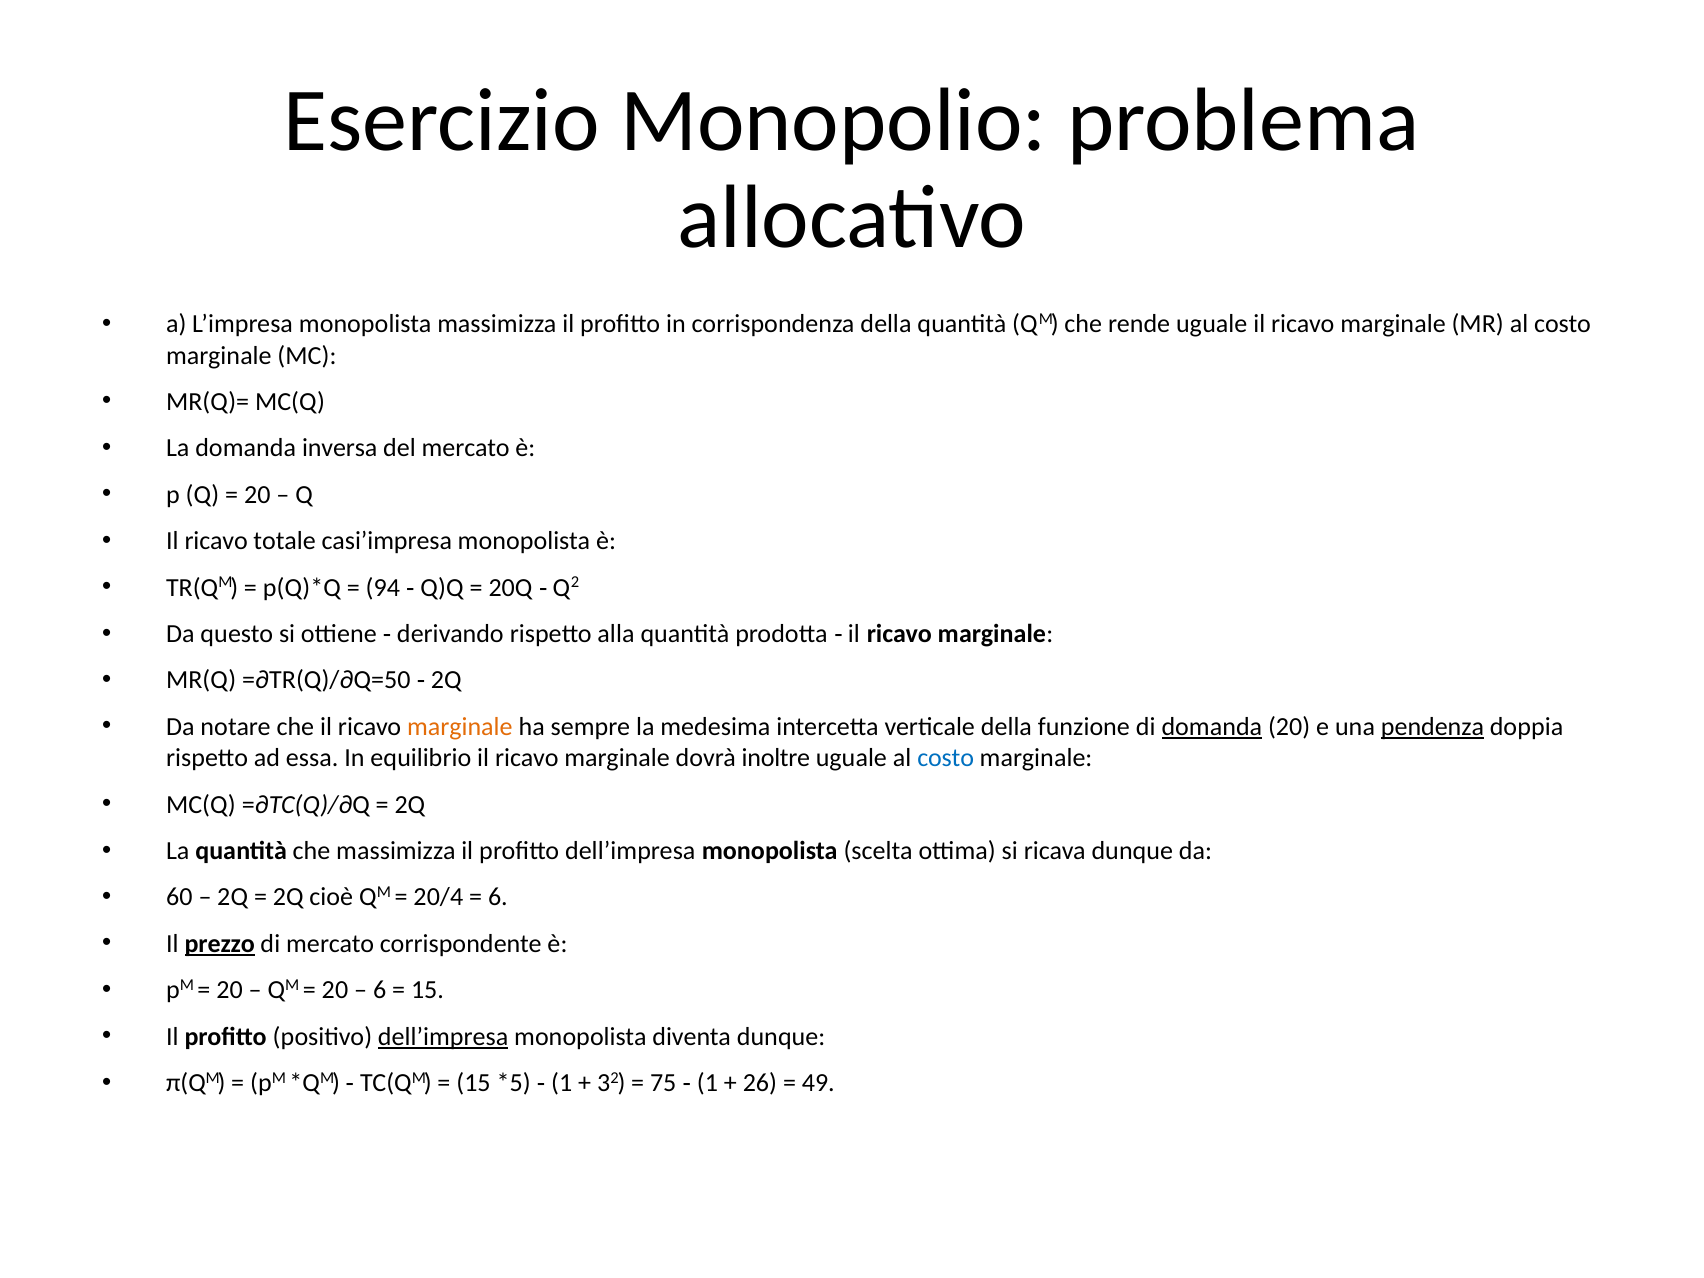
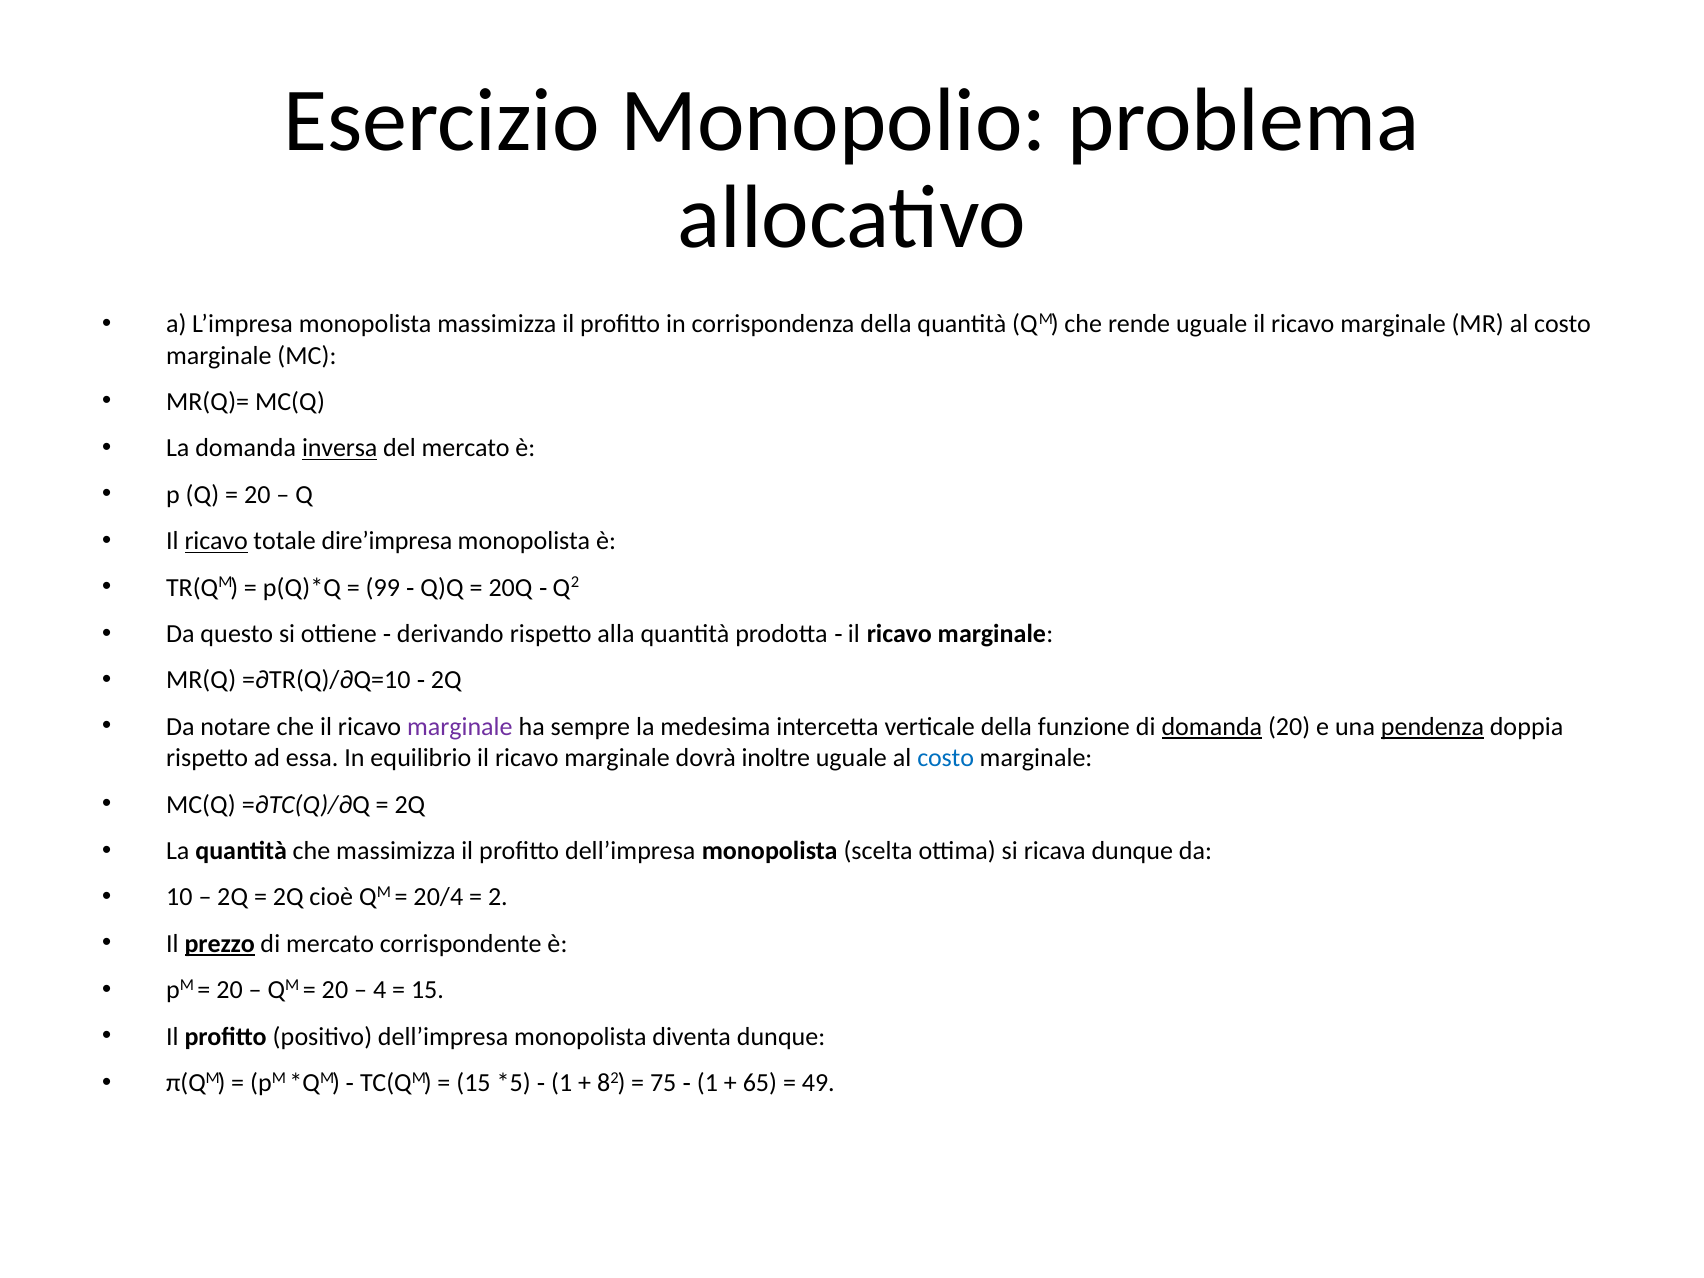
inversa underline: none -> present (340, 448)
ricavo underline: none -> present (216, 541)
casi’impresa: casi’impresa -> dire’impresa (387, 541)
94: 94 -> 99 (383, 588)
=∂TR(Q)/∂Q=50: =∂TR(Q)/∂Q=50 -> =∂TR(Q)/∂Q=10 (326, 680)
marginale colour: orange -> purple (460, 727)
60: 60 -> 10 (179, 897)
6: 6 -> 2 (498, 897)
6: 6 -> 4 (380, 990)
dell’impresa underline: present -> none (443, 1037)
3: 3 -> 8 (604, 1083)
26: 26 -> 65 (760, 1083)
